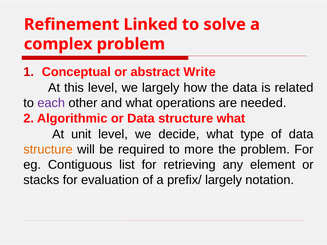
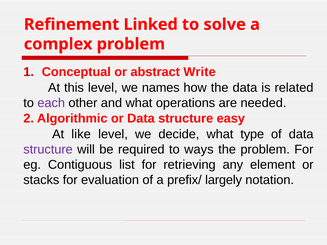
we largely: largely -> names (161, 88)
structure what: what -> easy (231, 119)
unit: unit -> like (81, 134)
structure colour: orange -> purple (48, 150)
more: more -> ways (199, 150)
